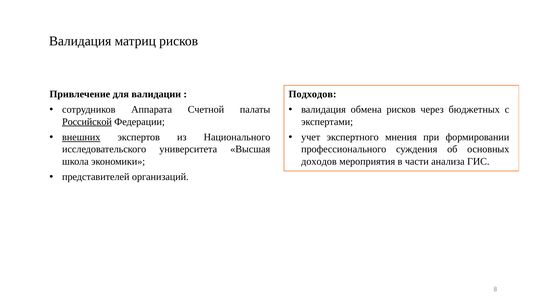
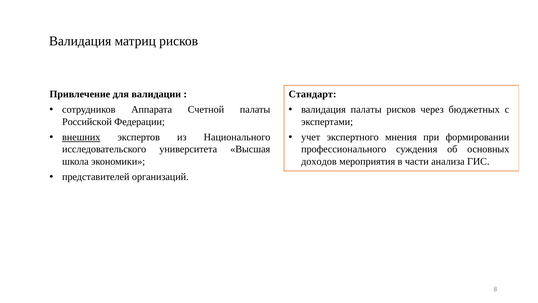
Подходов: Подходов -> Стандарт (312, 94)
валидация обмена: обмена -> палаты (366, 109)
Российской underline: present -> none (87, 122)
